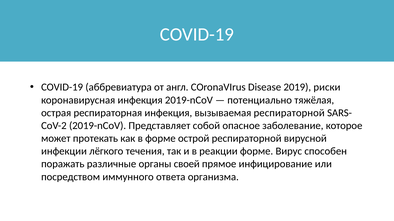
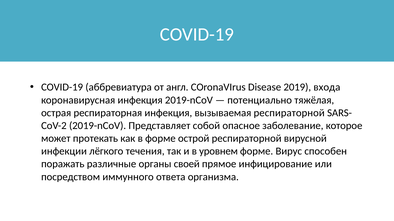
риски: риски -> входа (327, 87)
реакции: реакции -> уровнем (219, 152)
